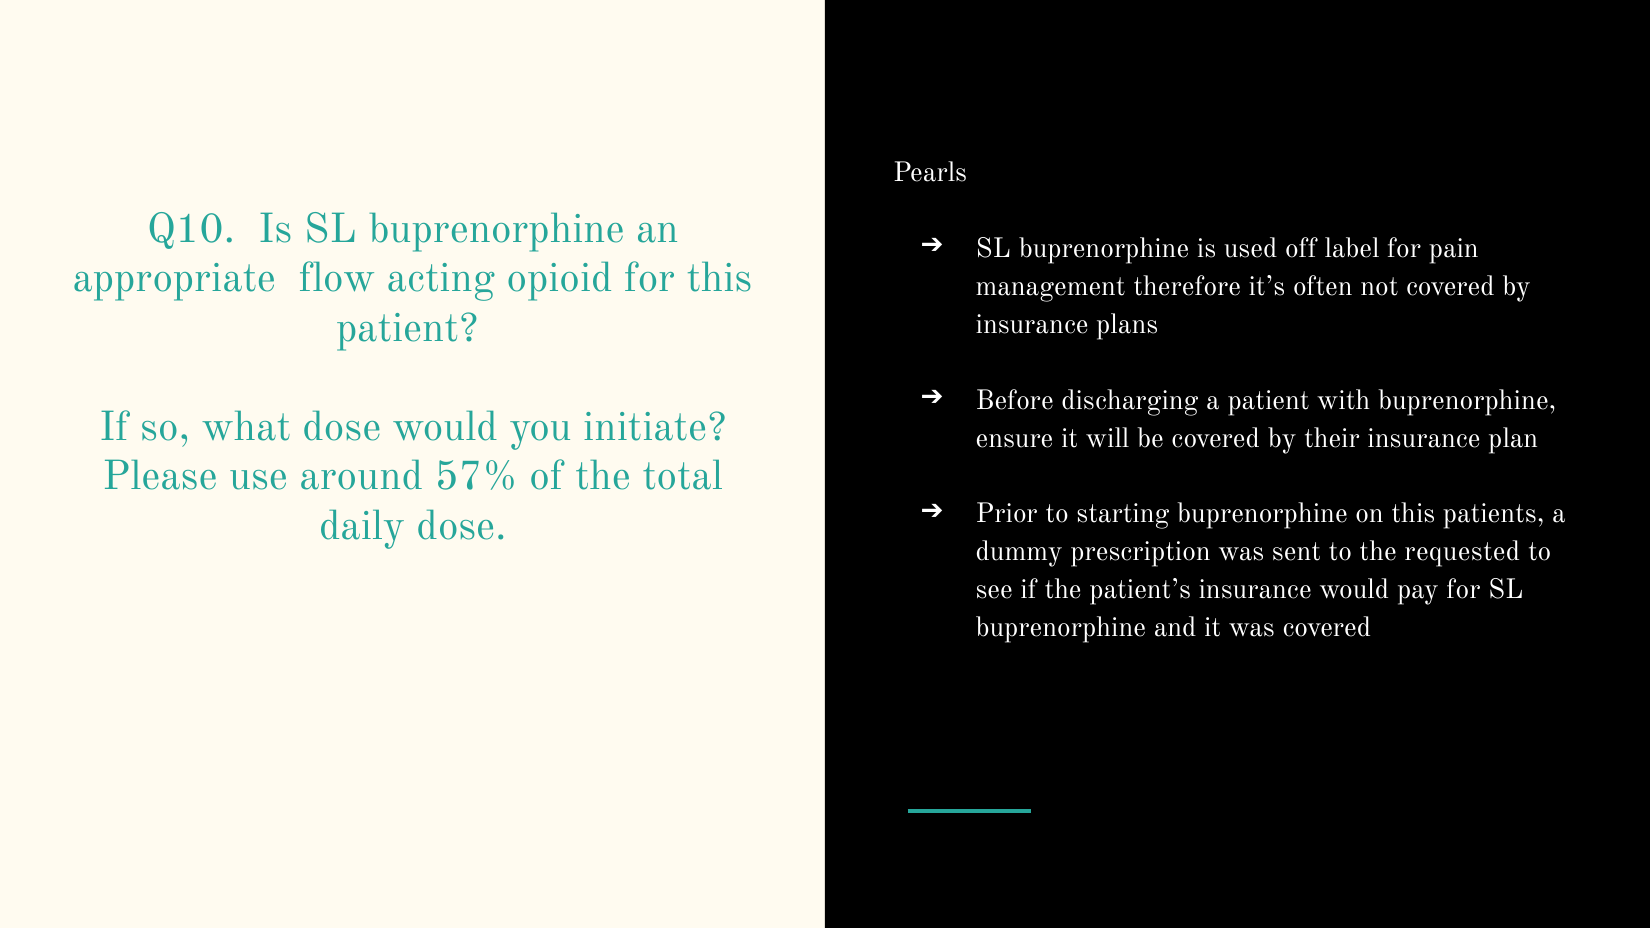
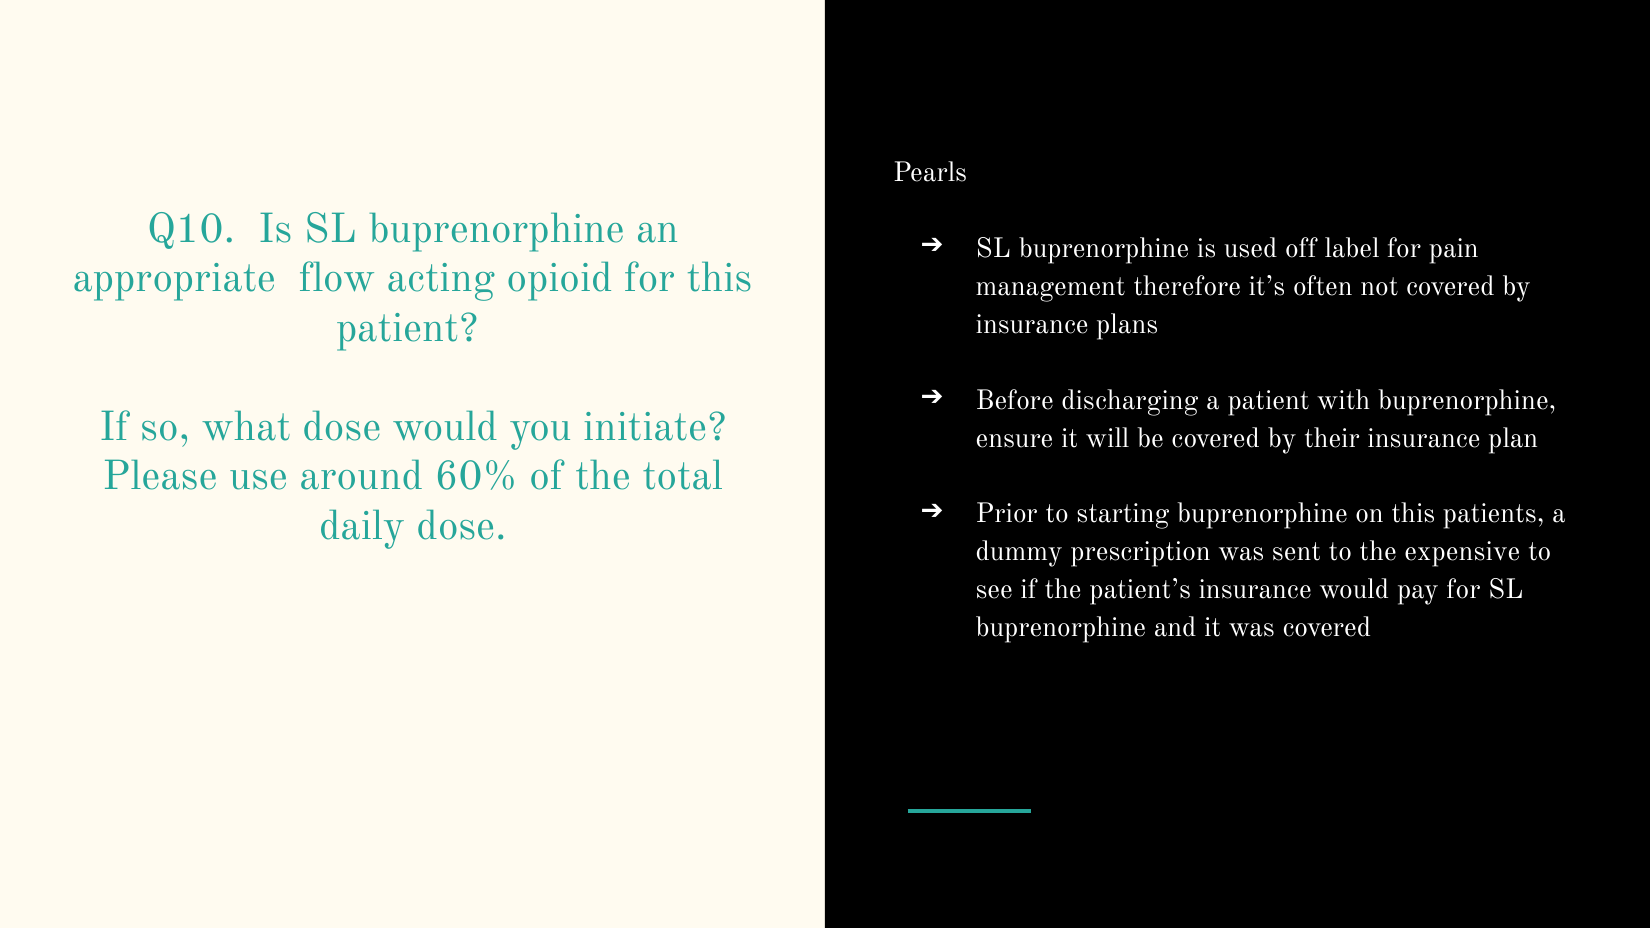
57%: 57% -> 60% (476, 476)
requested: requested -> expensive (1462, 552)
